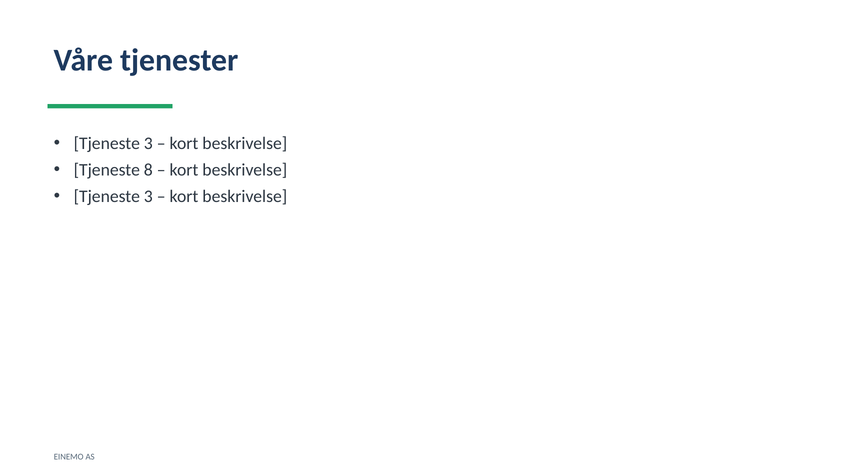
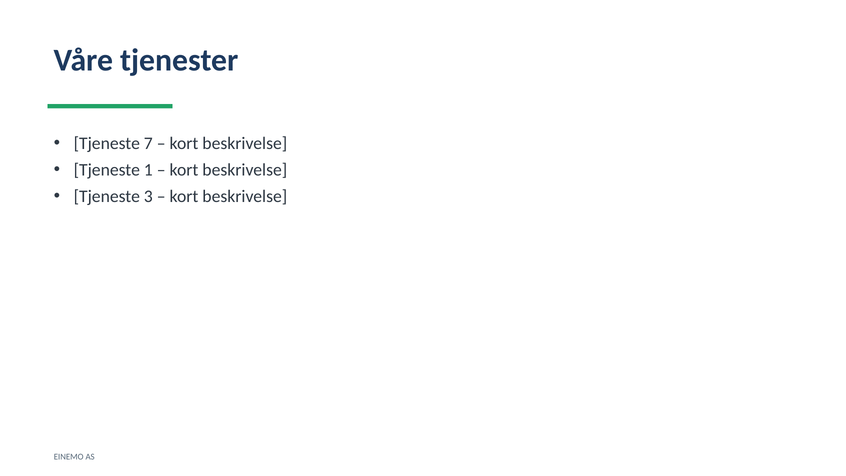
3: 3 -> 7 (148, 143)
8: 8 -> 1 (148, 170)
